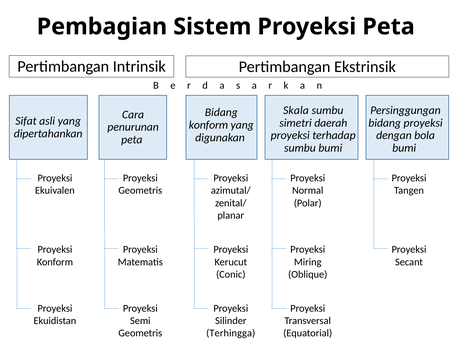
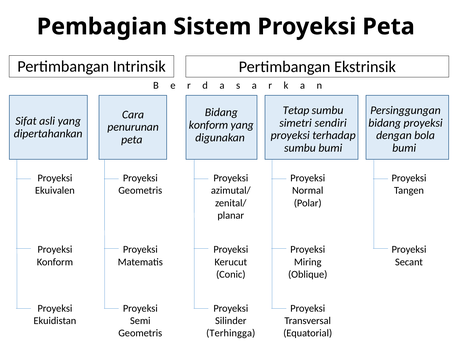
Skala: Skala -> Tetap (296, 110)
daerah: daerah -> sendiri (331, 123)
